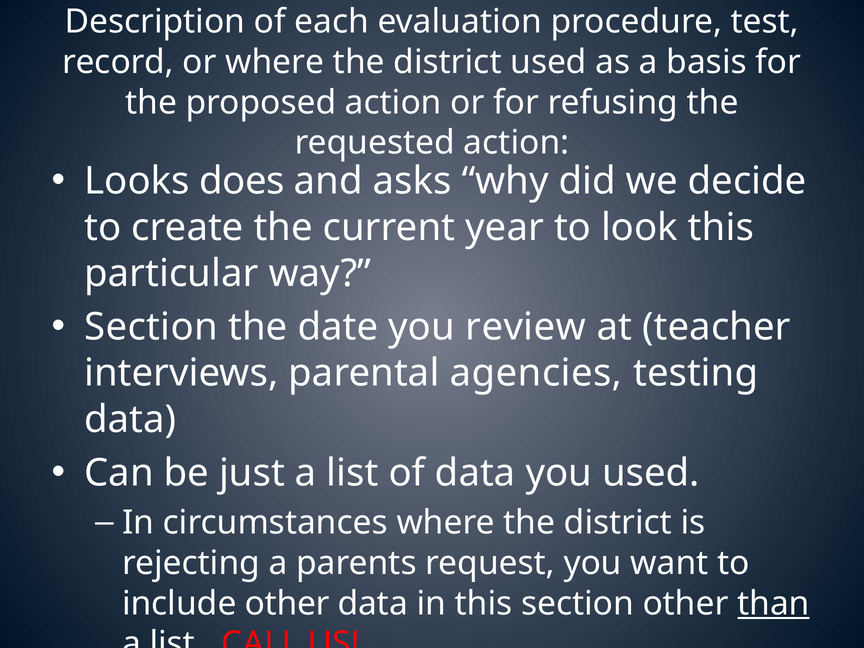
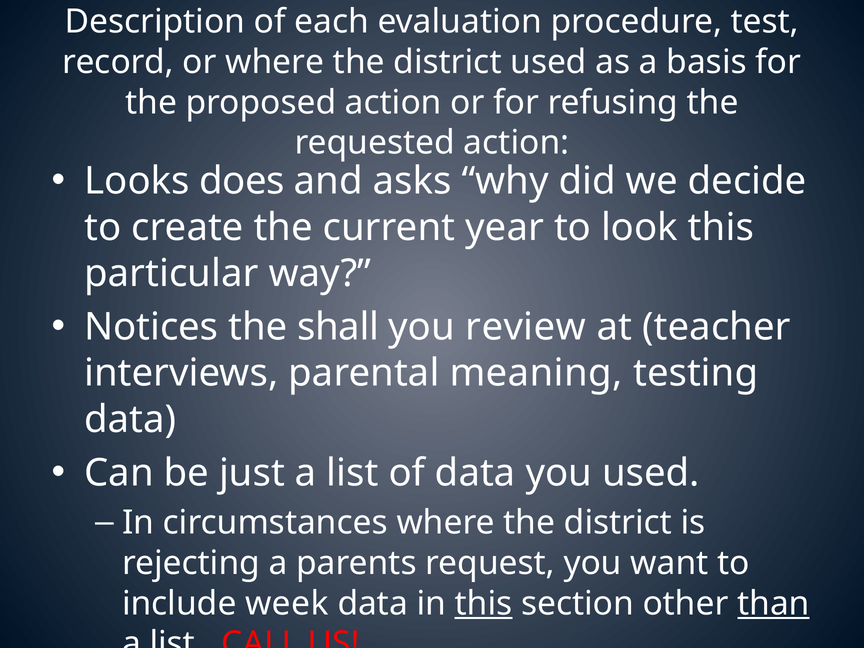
Section: Section -> Notices (151, 327)
date: date -> shall (338, 327)
agencies: agencies -> meaning (536, 373)
include other: other -> week (287, 603)
this underline: none -> present (484, 603)
